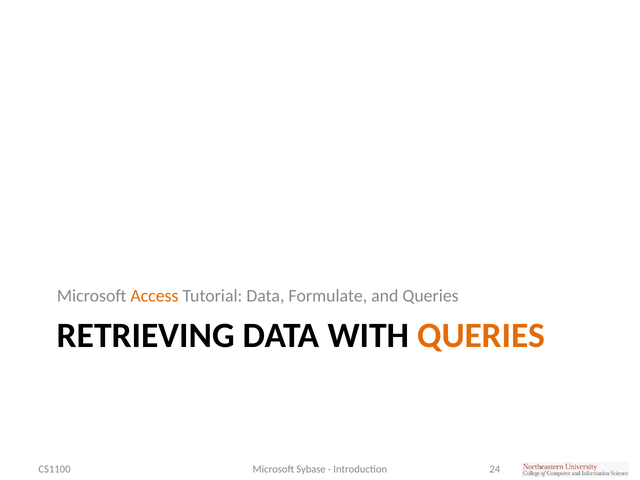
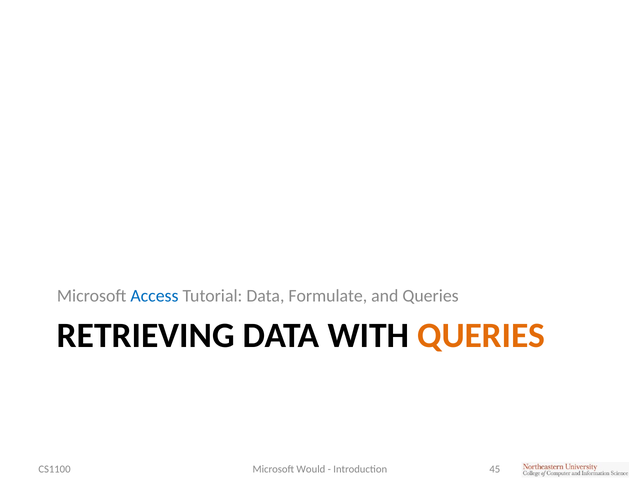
Access colour: orange -> blue (154, 296)
Sybase: Sybase -> Would (311, 469)
24: 24 -> 45 (495, 469)
